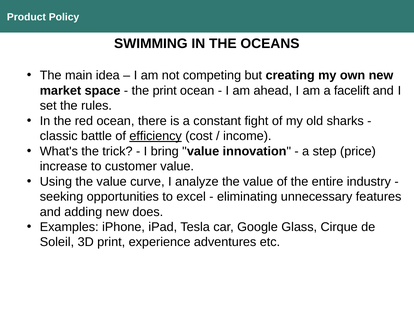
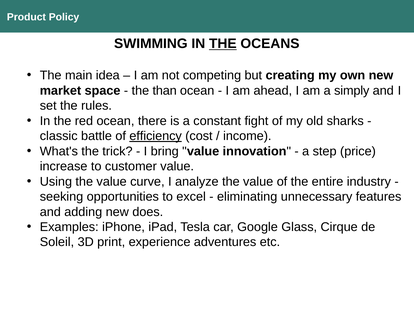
THE underline: none -> present (223, 44)
the print: print -> than (165, 91)
facelift: facelift -> simply (352, 91)
